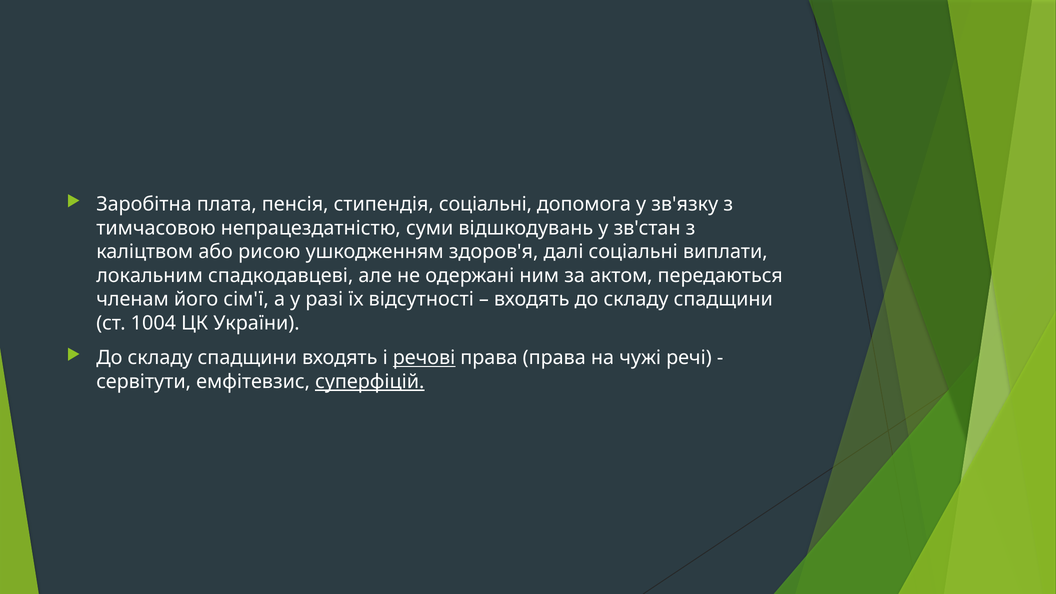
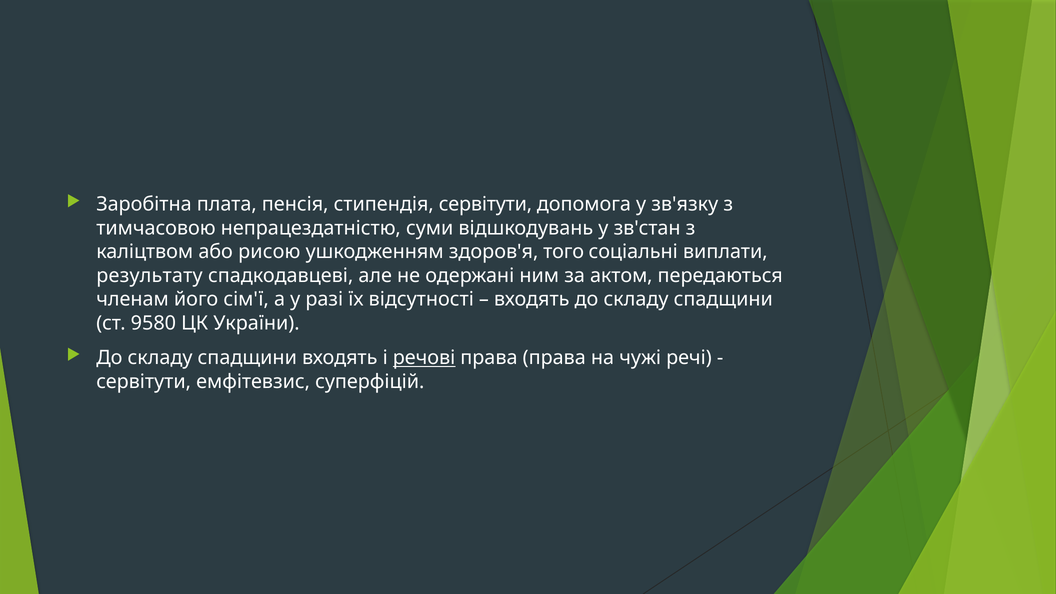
стипендія соціальні: соціальні -> сервітути (485, 204)
далі: далі -> того (564, 252)
локальним: локальним -> результату (149, 276)
1004: 1004 -> 9580 (153, 323)
суперфіцій underline: present -> none (370, 382)
